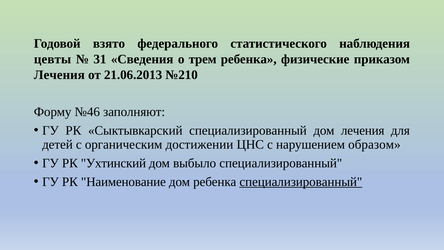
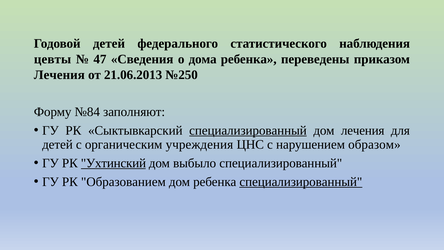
Годовой взято: взято -> детей (109, 44)
31: 31 -> 47 (100, 59)
трем: трем -> дома (203, 59)
физические: физические -> переведены (315, 59)
№210: №210 -> №250 (182, 75)
№46: №46 -> №84 (87, 112)
специализированный underline: none -> present (248, 130)
достижении: достижении -> учреждения (199, 144)
Ухтинский underline: none -> present (113, 163)
Наименование: Наименование -> Образованием (123, 182)
